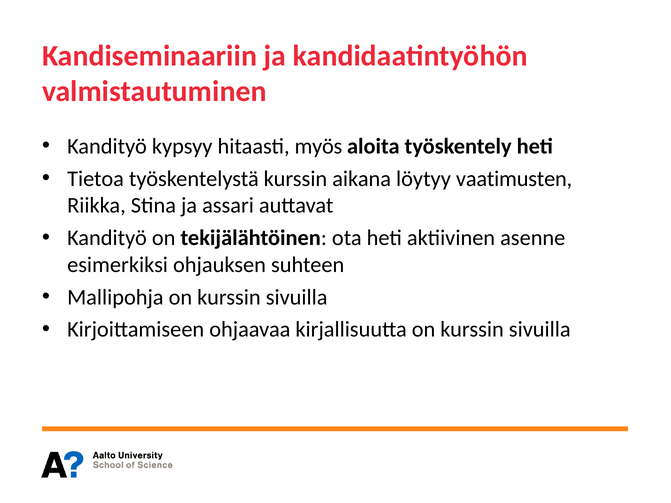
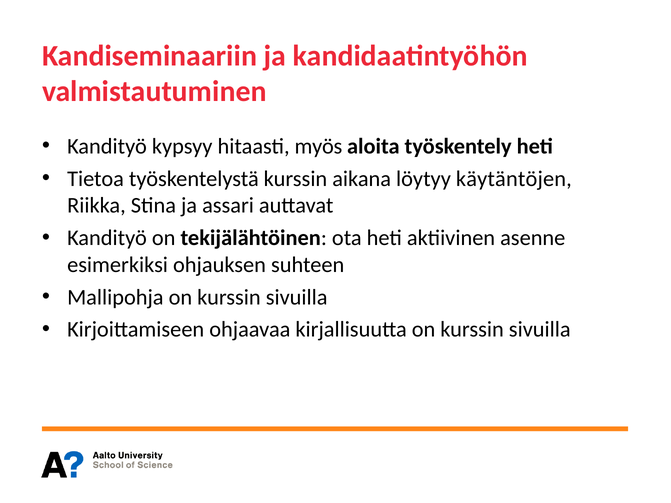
vaatimusten: vaatimusten -> käytäntöjen (514, 179)
